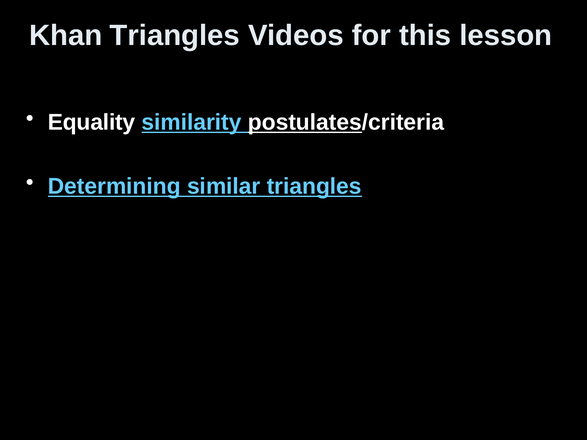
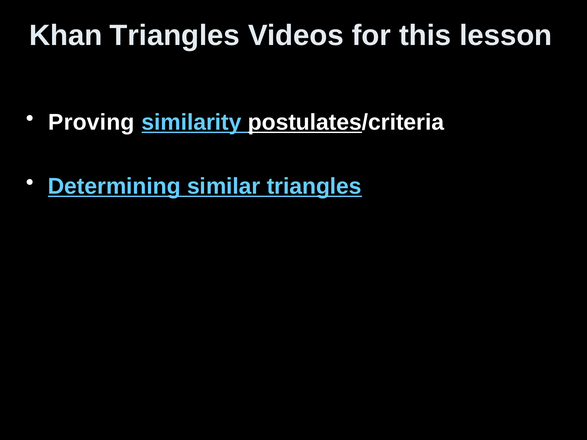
Equality: Equality -> Proving (91, 122)
